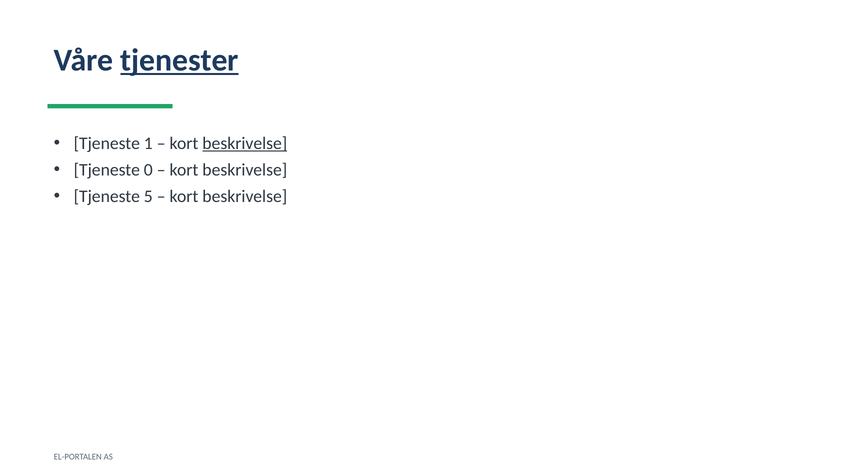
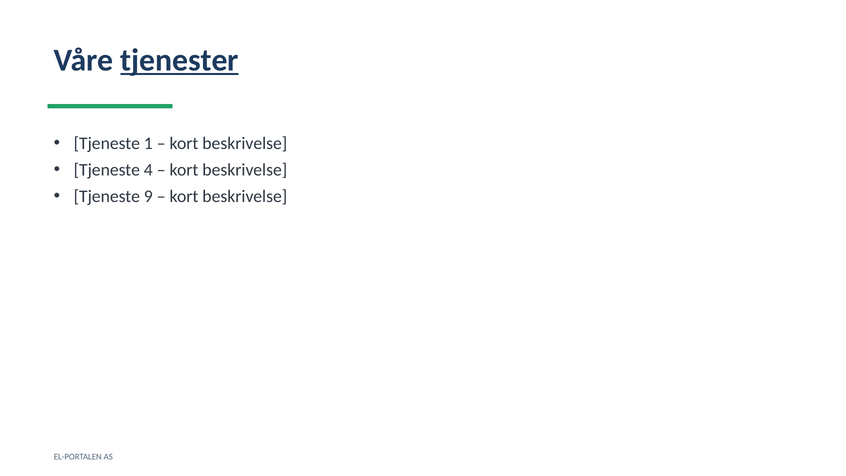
beskrivelse underline: present -> none (245, 143)
0: 0 -> 4 (148, 170)
5: 5 -> 9 (148, 196)
